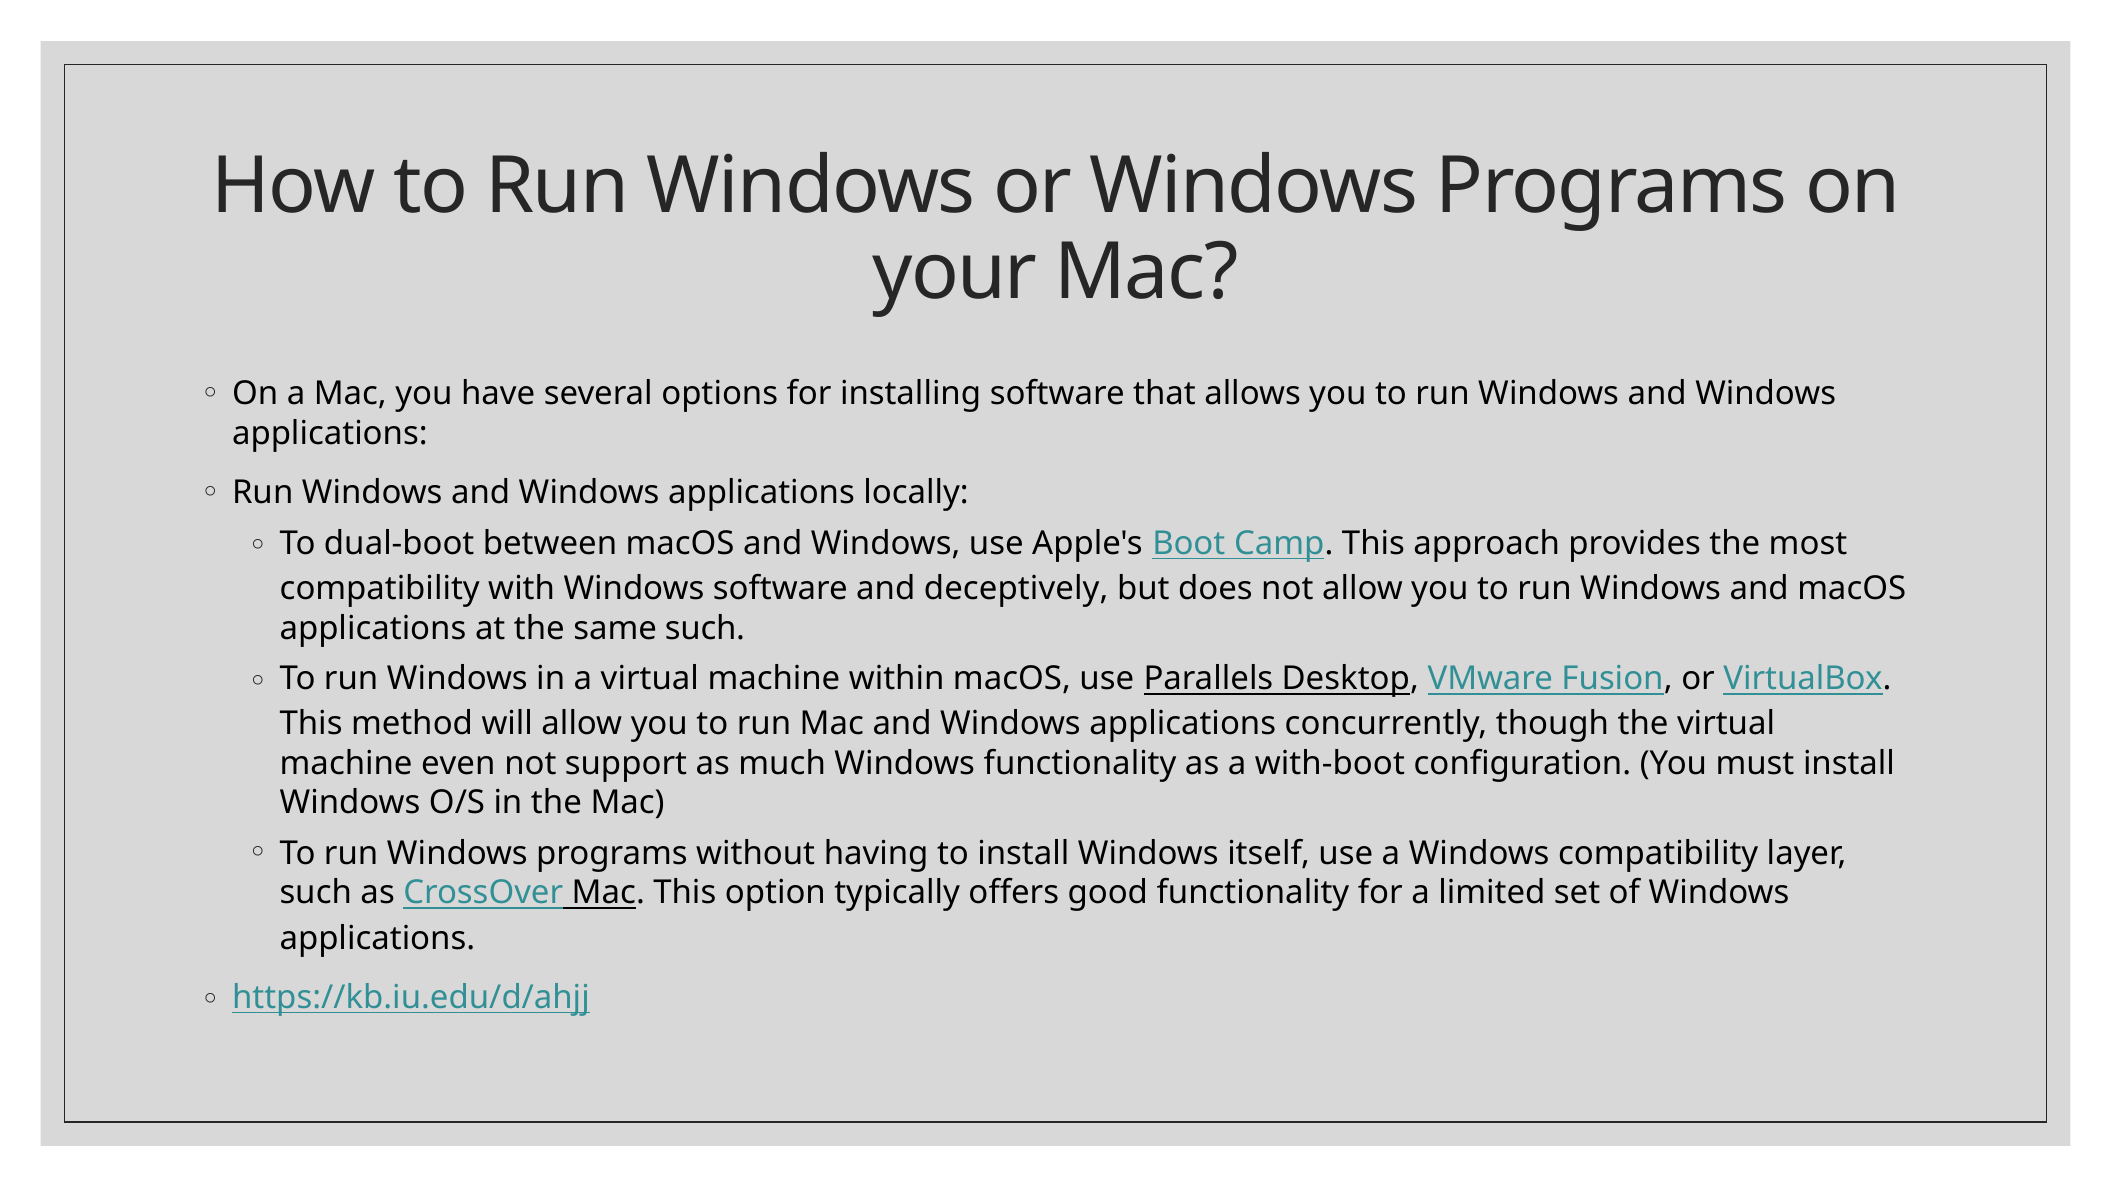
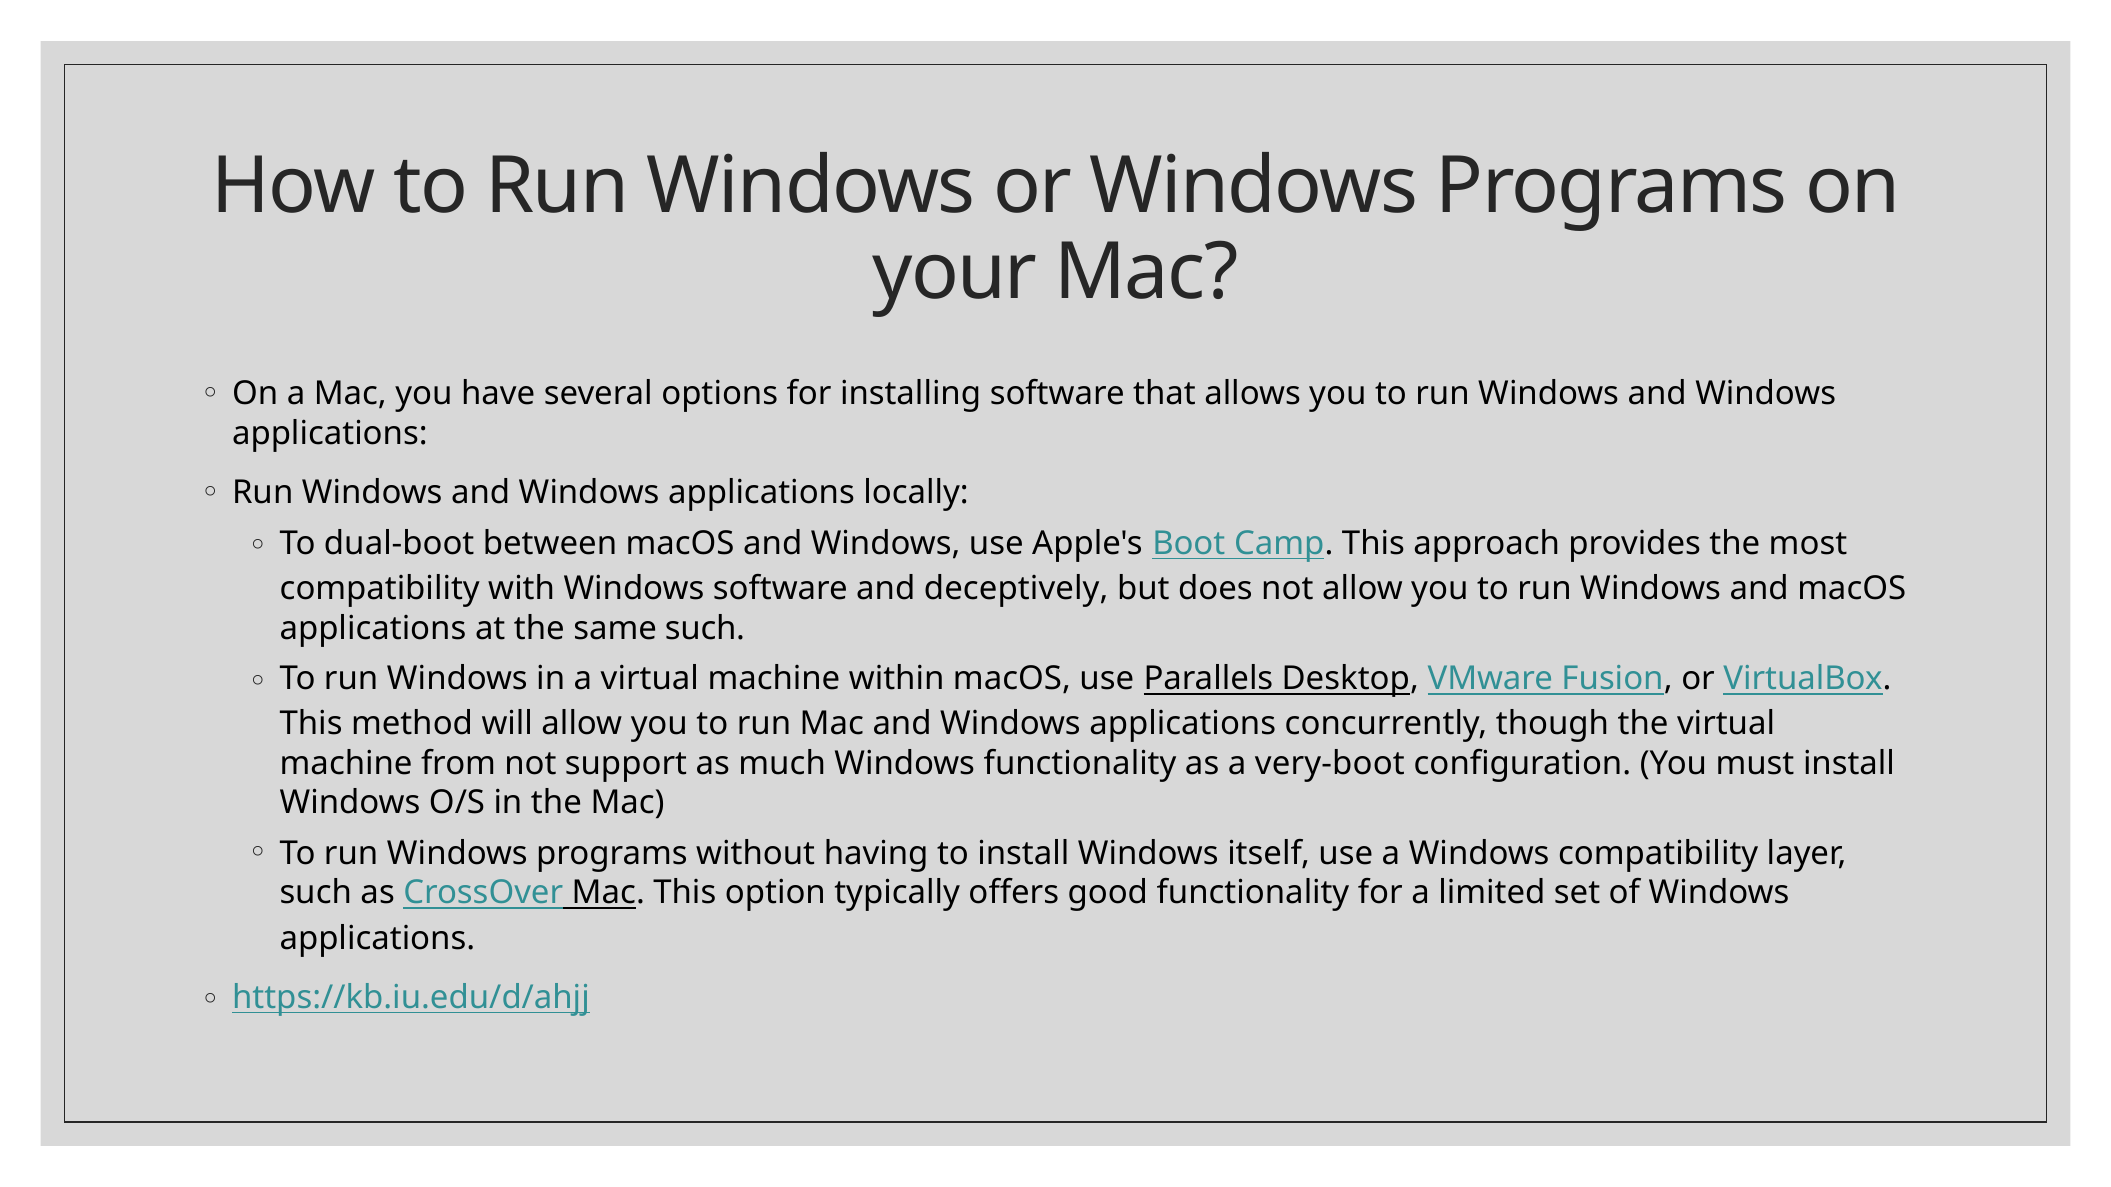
even: even -> from (458, 764)
with-boot: with-boot -> very-boot (1330, 764)
